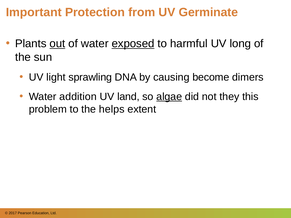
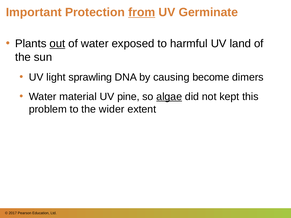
from underline: none -> present (142, 12)
exposed underline: present -> none (133, 44)
long: long -> land (240, 44)
addition: addition -> material (78, 97)
land: land -> pine (128, 97)
they: they -> kept (229, 97)
helps: helps -> wider (112, 109)
